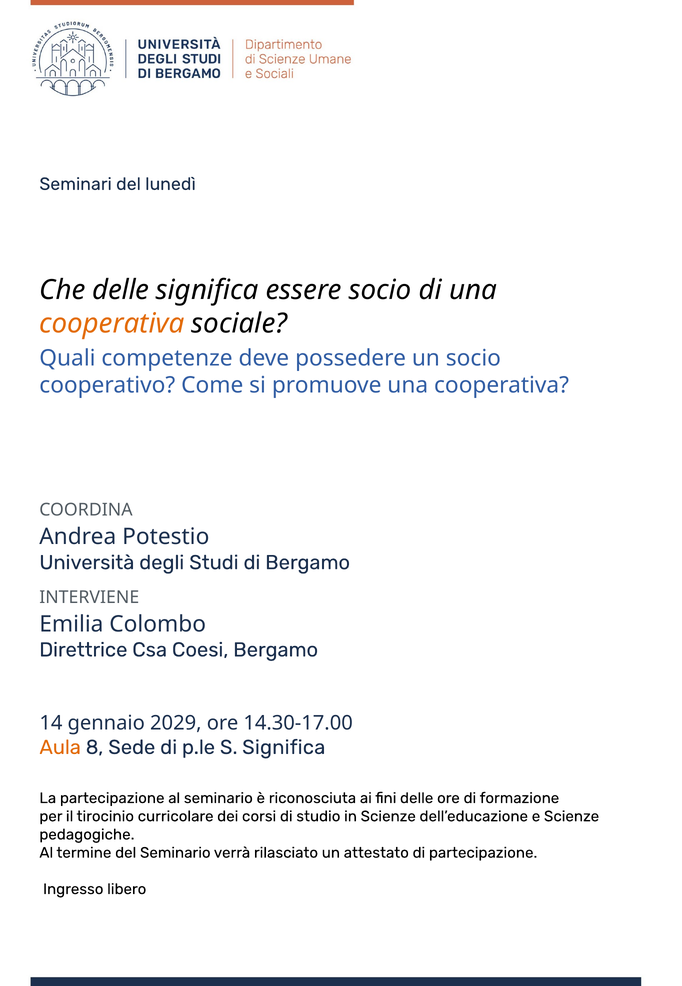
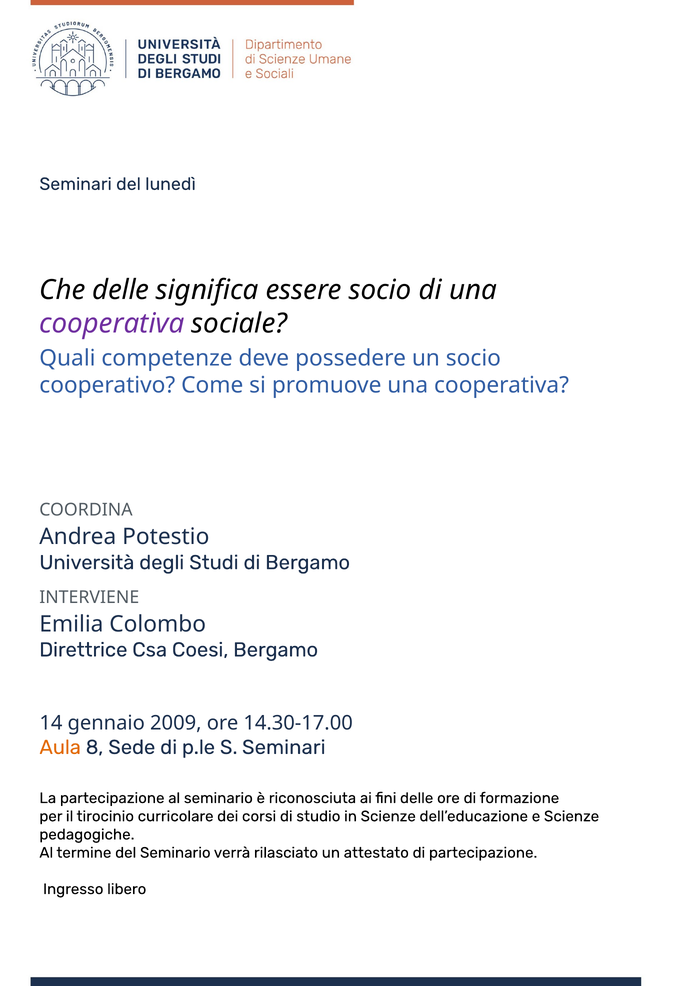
cooperativa colour: orange -> purple (112, 323)
2029: 2029 -> 2009 (176, 722)
S Significa: Significa -> Seminari (284, 747)
